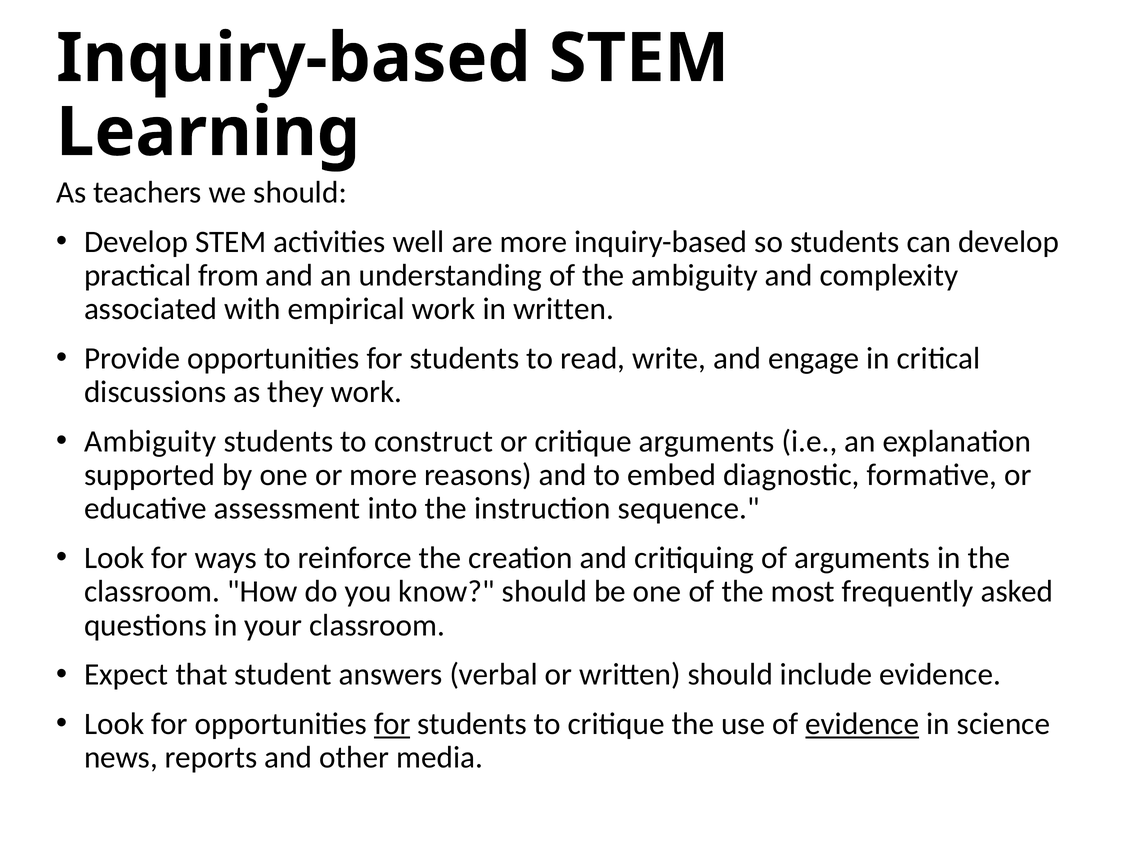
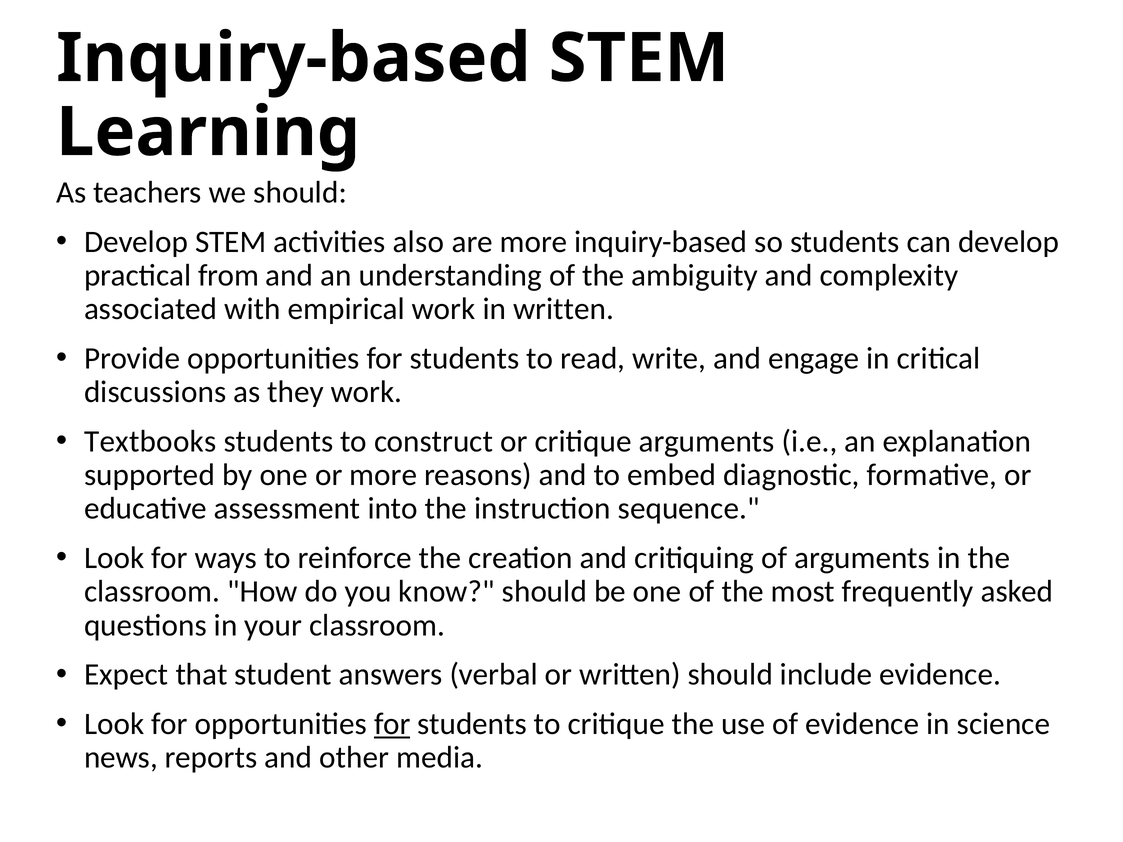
well: well -> also (418, 242)
Ambiguity: Ambiguity -> Textbooks (150, 441)
evidence underline: present -> none (862, 724)
